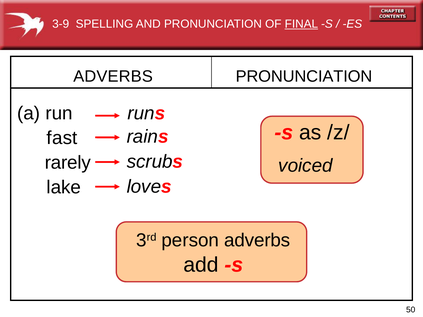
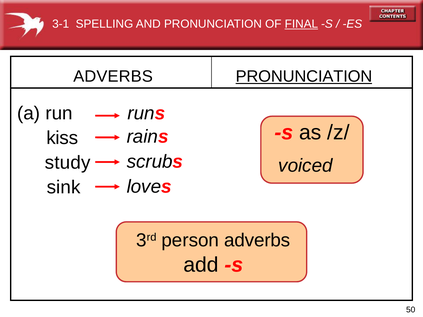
3-9: 3-9 -> 3-1 (61, 24)
PRONUNCIATION underline: none -> present (304, 77)
fast: fast -> kiss (62, 138)
rarely: rarely -> study (68, 163)
lake: lake -> sink (64, 187)
